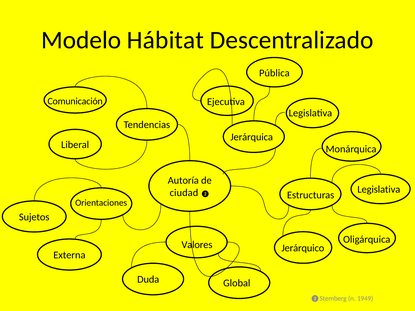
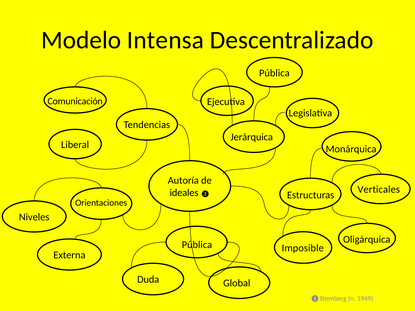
Hábitat: Hábitat -> Intensa (166, 40)
Legislativa: Legislativa -> Verticales (379, 190)
ciudad: ciudad -> ideales (184, 193)
Sujetos: Sujetos -> Niveles (34, 217)
Valores: Valores -> Pública (197, 245)
Jerárquico: Jerárquico -> Imposible (303, 248)
